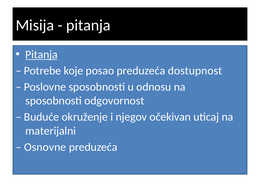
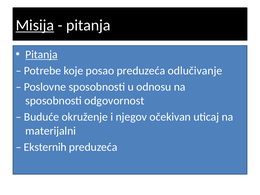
Misija underline: none -> present (35, 25)
dostupnost: dostupnost -> odlučivanje (195, 71)
Osnovne: Osnovne -> Eksternih (45, 147)
